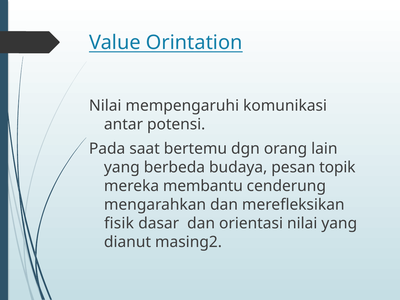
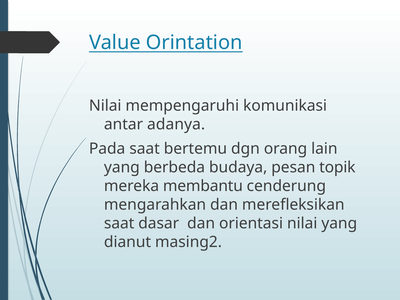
potensi: potensi -> adanya (176, 124)
fisik: fisik -> saat (119, 223)
